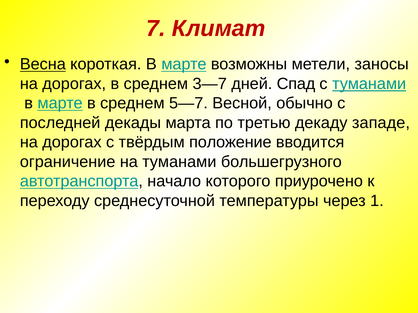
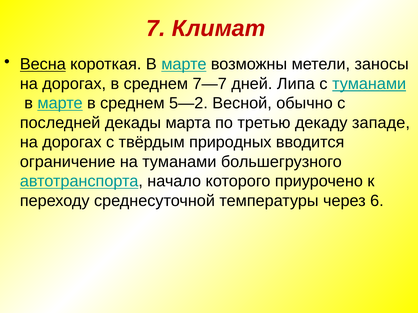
3—7: 3—7 -> 7—7 (210, 84)
Спад: Спад -> Липа (296, 84)
5—7: 5—7 -> 5—2 (188, 103)
положение: положение -> природных (230, 142)
1: 1 -> 6 (377, 201)
